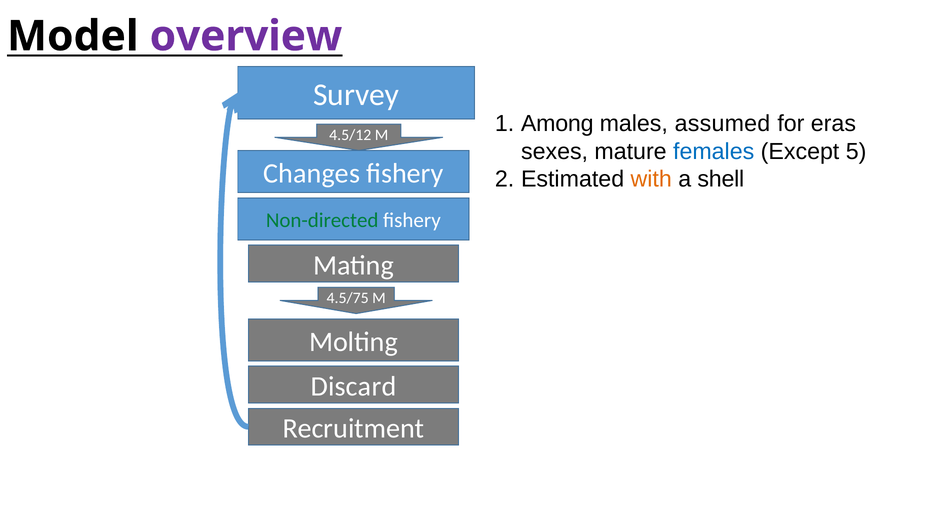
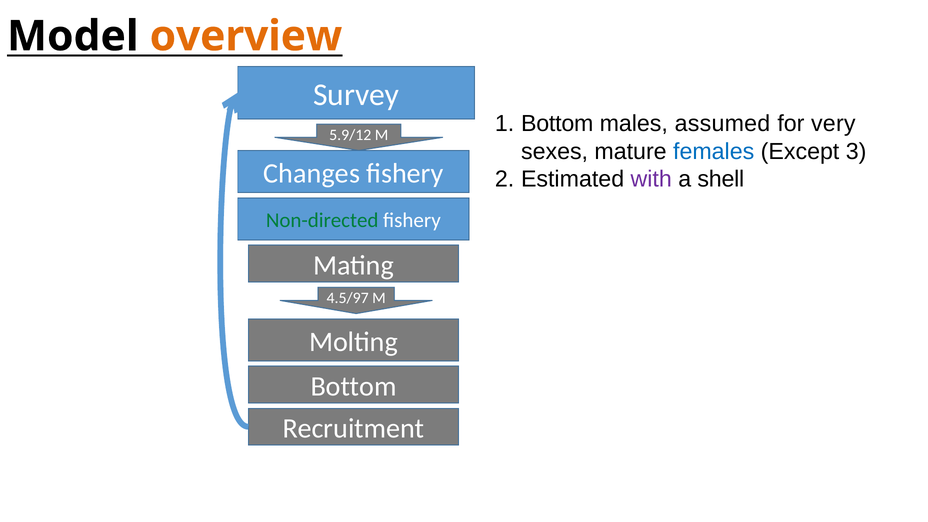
overview colour: purple -> orange (246, 36)
1 Among: Among -> Bottom (557, 124)
eras: eras -> very (833, 124)
4.5/12: 4.5/12 -> 5.9/12 (350, 135)
5: 5 -> 3 (856, 151)
with colour: orange -> purple (651, 179)
4.5/75: 4.5/75 -> 4.5/97 (348, 298)
Discard: Discard -> Bottom (354, 387)
